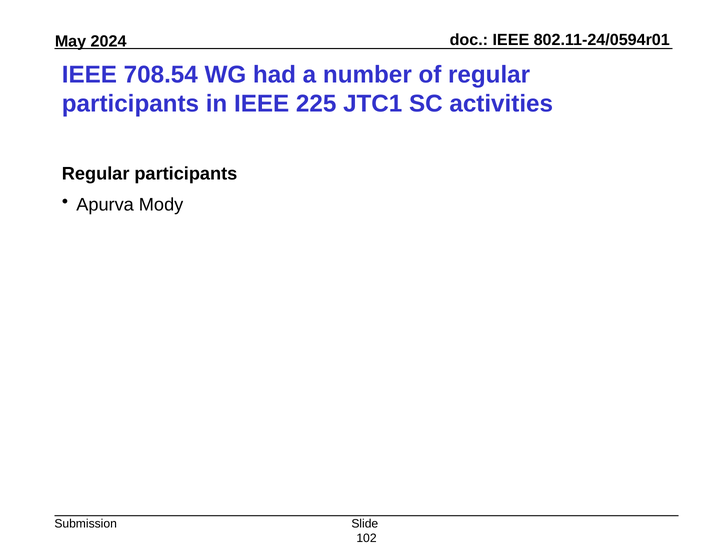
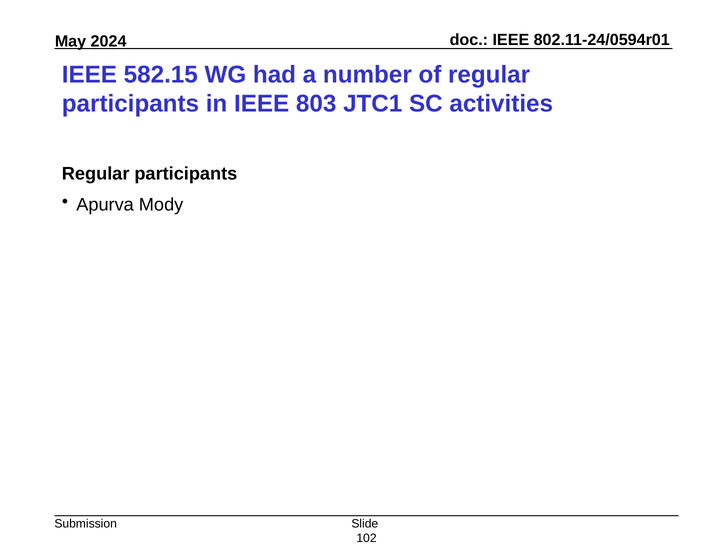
708.54: 708.54 -> 582.15 (161, 74)
225: 225 -> 803 (316, 104)
